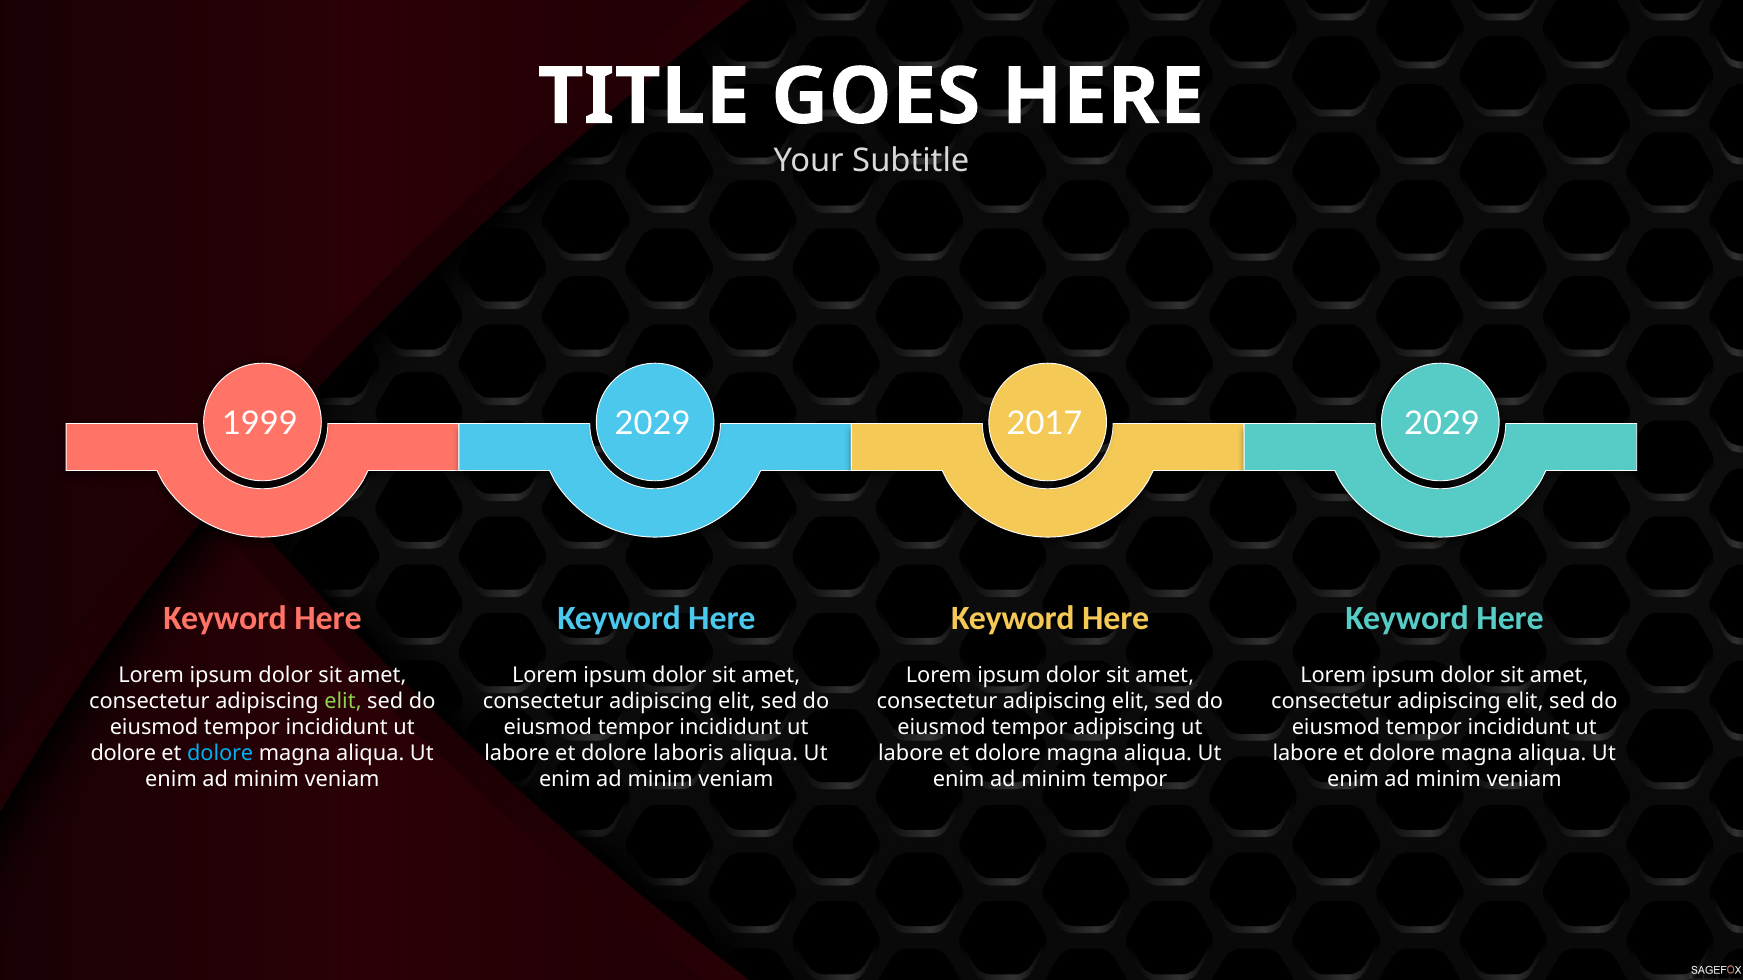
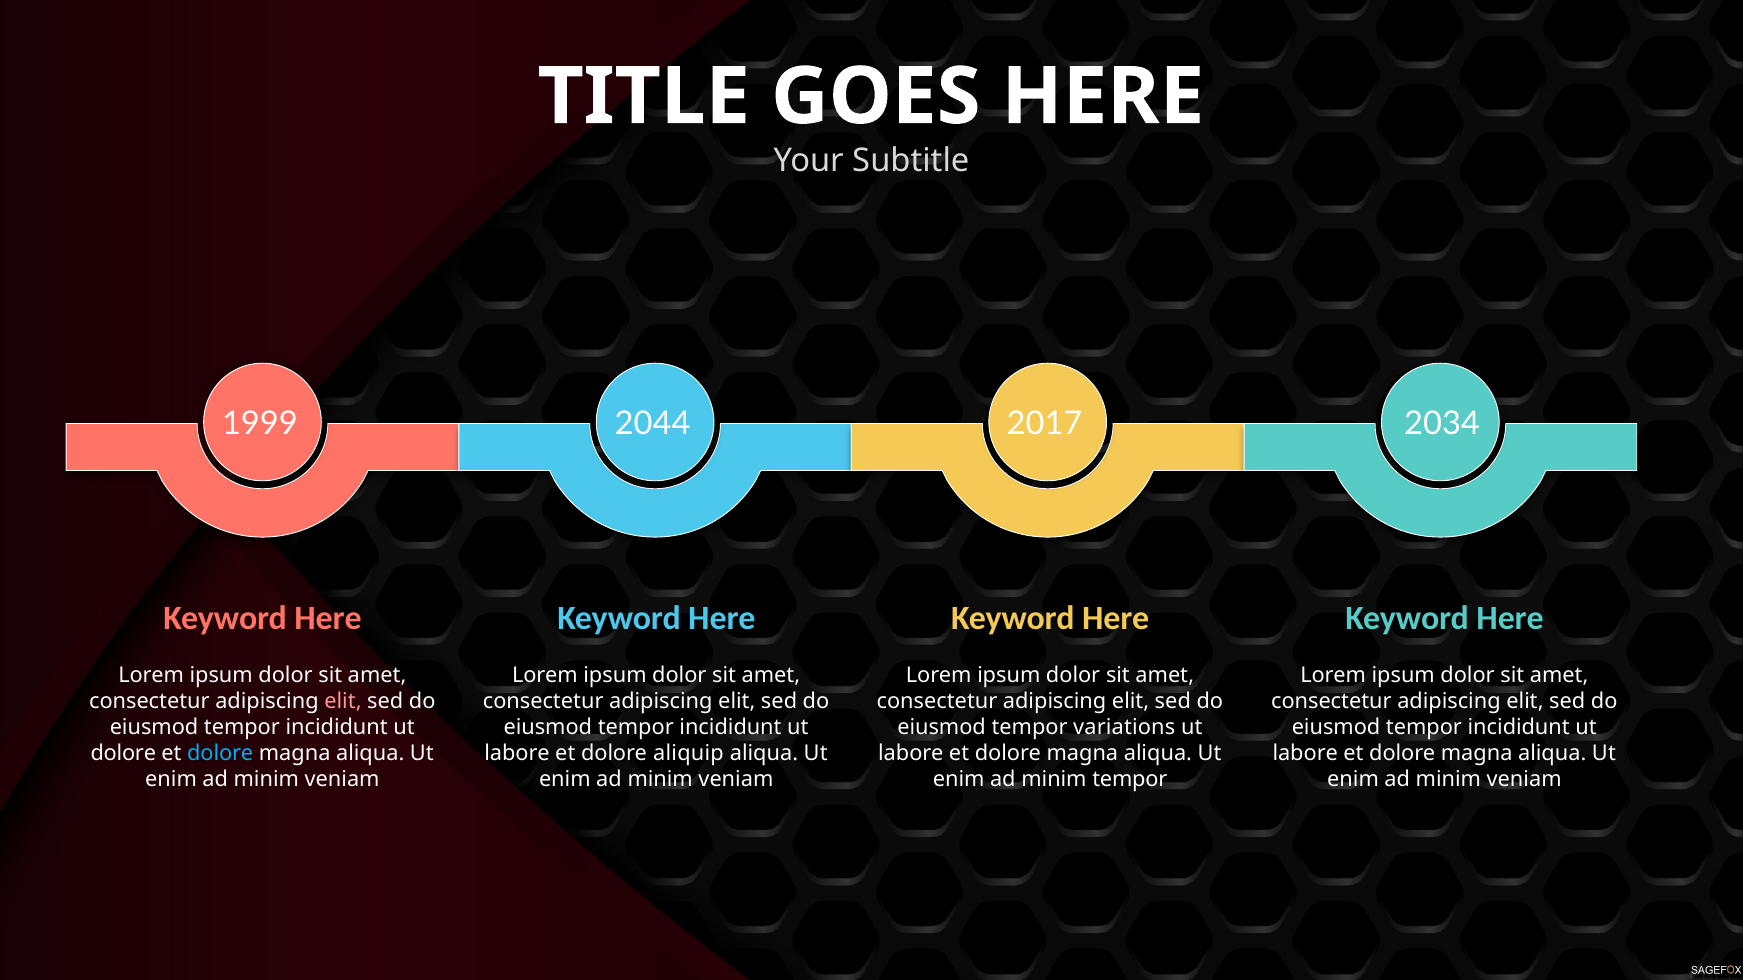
1999 2029: 2029 -> 2044 (653, 424)
2017 2029: 2029 -> 2034 (1442, 424)
elit colour: light green -> pink (343, 702)
tempor adipiscing: adipiscing -> variations (1124, 728)
laboris: laboris -> aliquip (688, 754)
